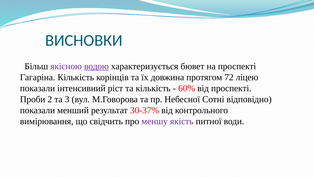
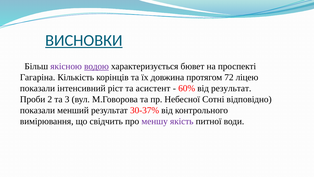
ВИСНОВКИ underline: none -> present (84, 40)
та кількість: кількість -> асистент (153, 88)
від проспекті: проспекті -> результат (231, 88)
